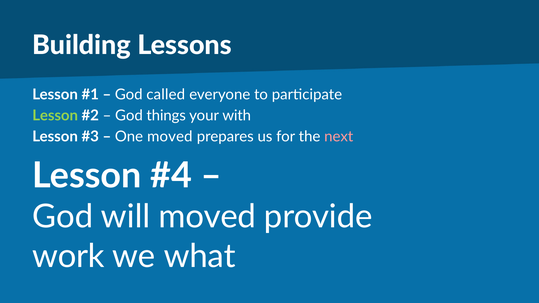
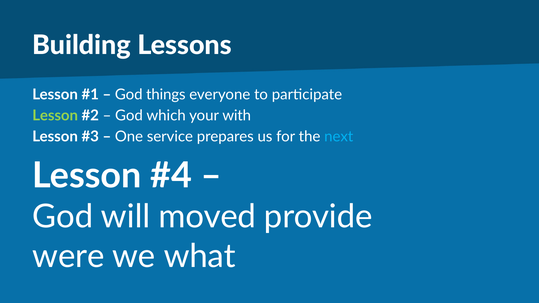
called: called -> things (166, 95)
things: things -> which (166, 116)
One moved: moved -> service (170, 137)
next colour: pink -> light blue (339, 137)
work: work -> were (68, 256)
